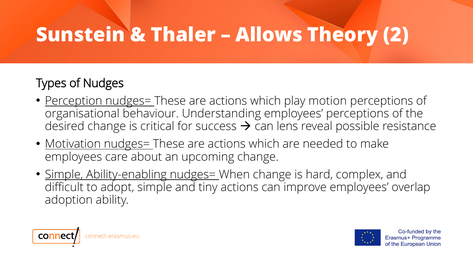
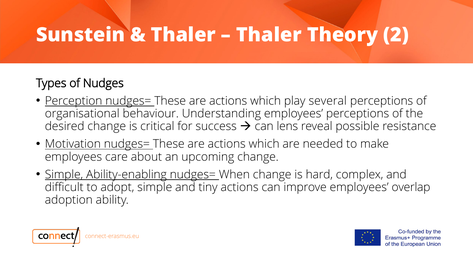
Allows: Allows -> Thaler (269, 35)
motion: motion -> several (328, 101)
